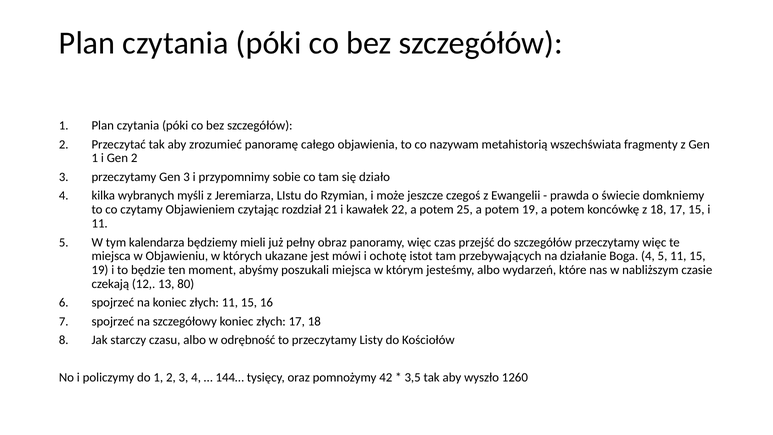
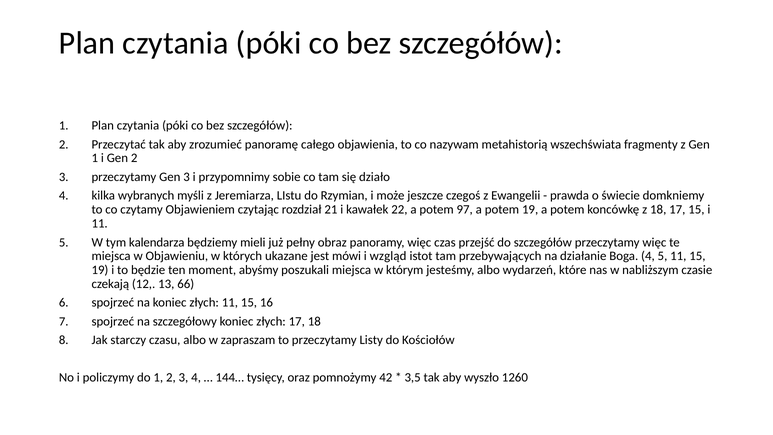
25: 25 -> 97 (465, 210)
ochotę: ochotę -> wzgląd (388, 256)
80: 80 -> 66 (186, 284)
odrębność: odrębność -> zapraszam (248, 340)
